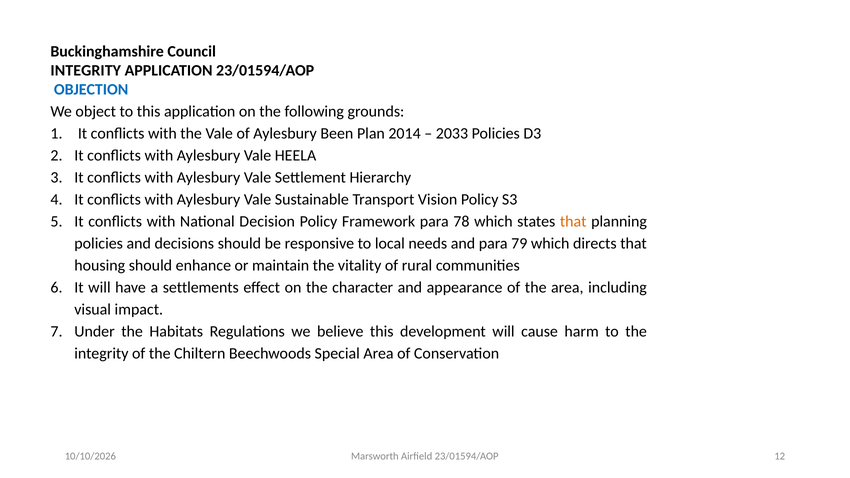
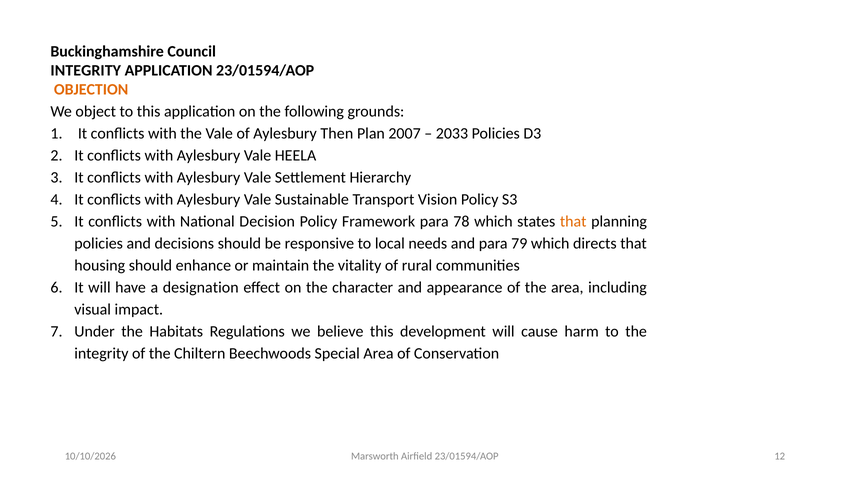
OBJECTION colour: blue -> orange (91, 90)
Been: Been -> Then (337, 134)
2014: 2014 -> 2007 (405, 134)
settlements: settlements -> designation (201, 287)
